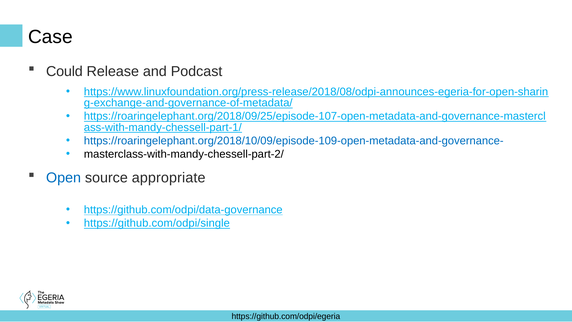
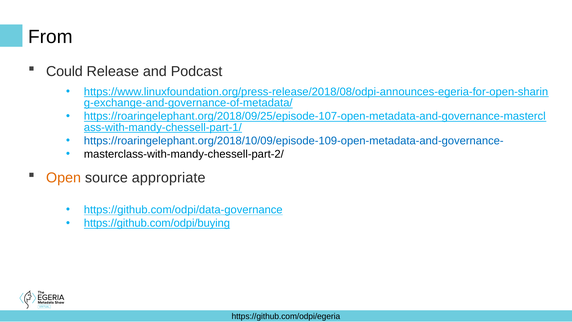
Case: Case -> From (50, 37)
Open colour: blue -> orange (64, 178)
https://github.com/odpi/single: https://github.com/odpi/single -> https://github.com/odpi/buying (157, 223)
